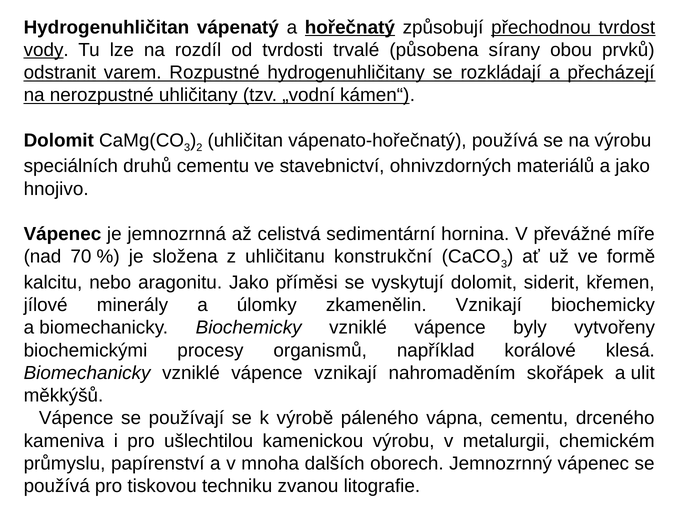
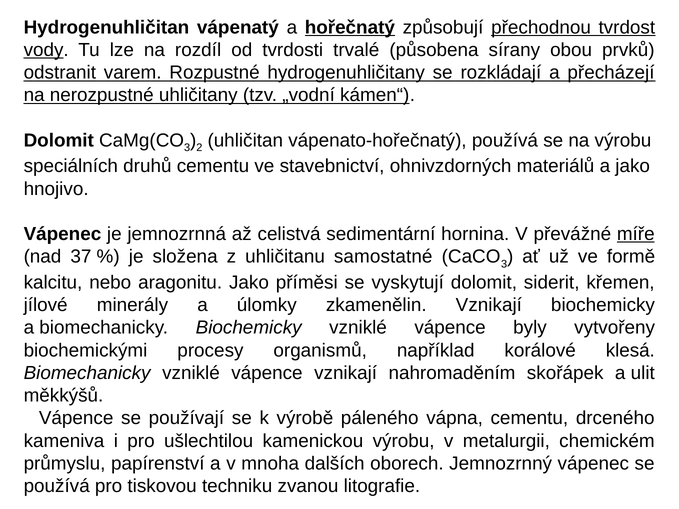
míře underline: none -> present (636, 234)
70: 70 -> 37 (81, 257)
konstrukční: konstrukční -> samostatné (383, 257)
